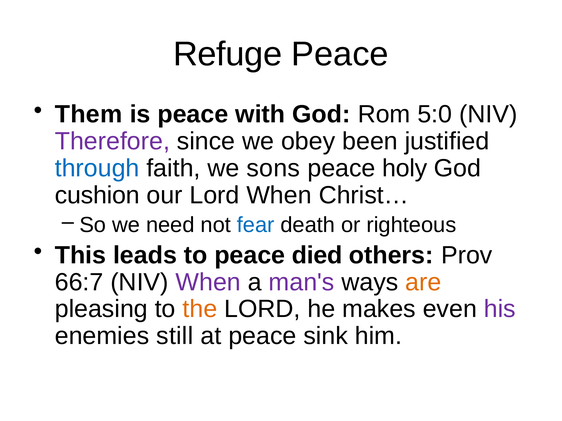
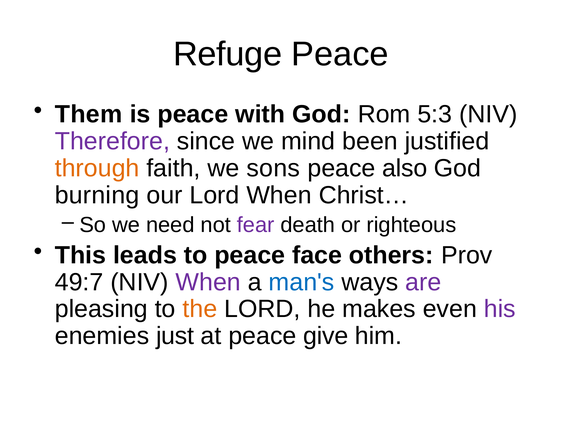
5:0: 5:0 -> 5:3 (435, 115)
obey: obey -> mind (308, 142)
through colour: blue -> orange (97, 168)
holy: holy -> also (405, 168)
cushion: cushion -> burning (97, 195)
fear colour: blue -> purple (256, 225)
died: died -> face (317, 255)
66:7: 66:7 -> 49:7 (79, 282)
man's colour: purple -> blue (302, 282)
are colour: orange -> purple (423, 282)
still: still -> just (175, 336)
sink: sink -> give (326, 336)
